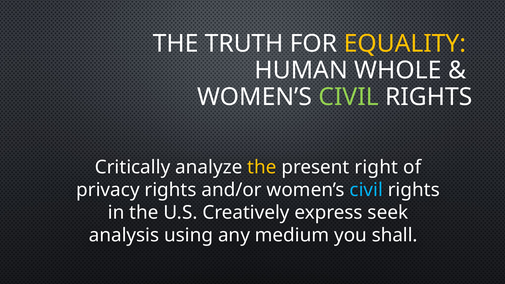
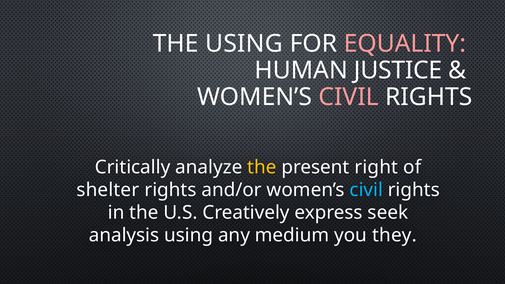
THE TRUTH: TRUTH -> USING (244, 44)
EQUALITY colour: yellow -> pink (405, 44)
WHOLE: WHOLE -> JUSTICE (398, 70)
CIVIL colour: light green -> pink (349, 97)
privacy: privacy -> shelter (108, 190)
shall: shall -> they (395, 235)
